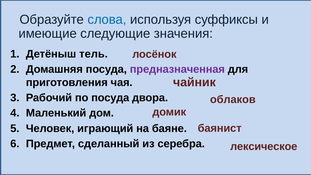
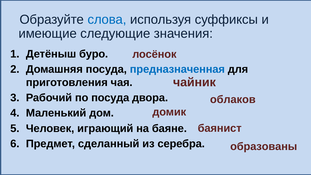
тель: тель -> буро (94, 54)
предназначенная colour: purple -> blue (177, 69)
лексическое: лексическое -> образованы (264, 147)
